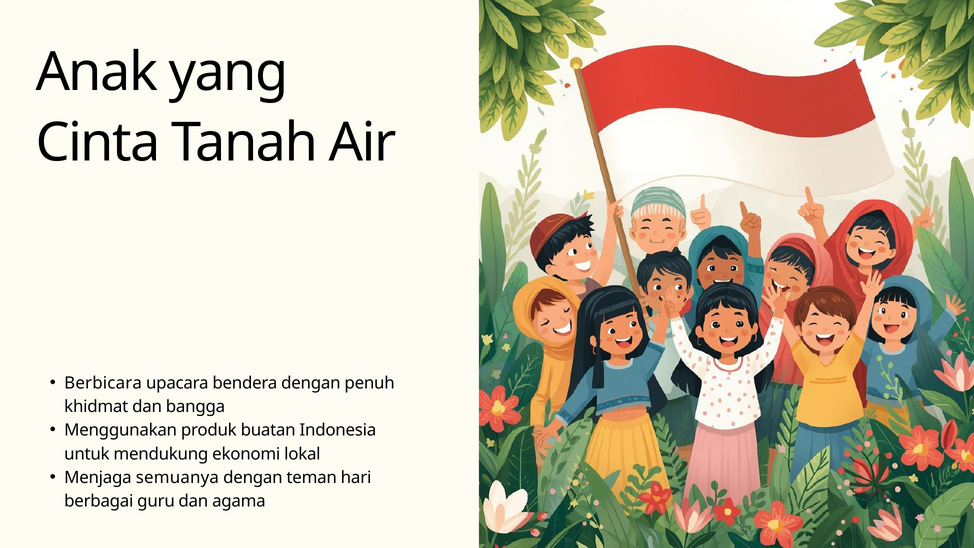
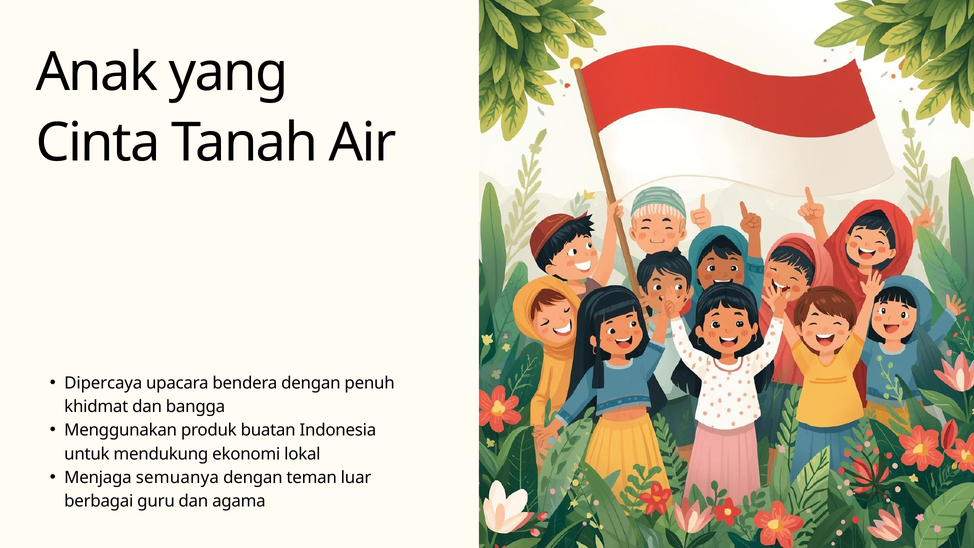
Berbicara: Berbicara -> Dipercaya (103, 383)
hari: hari -> luar (356, 478)
